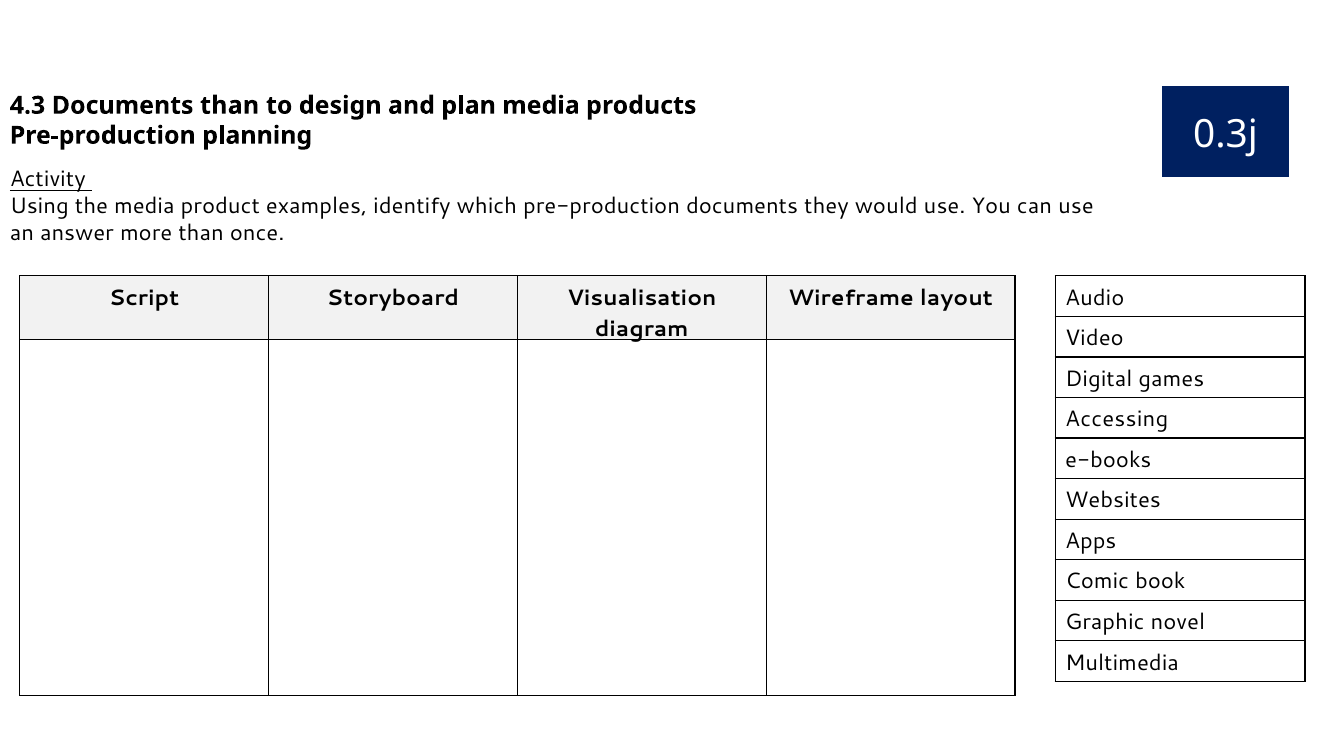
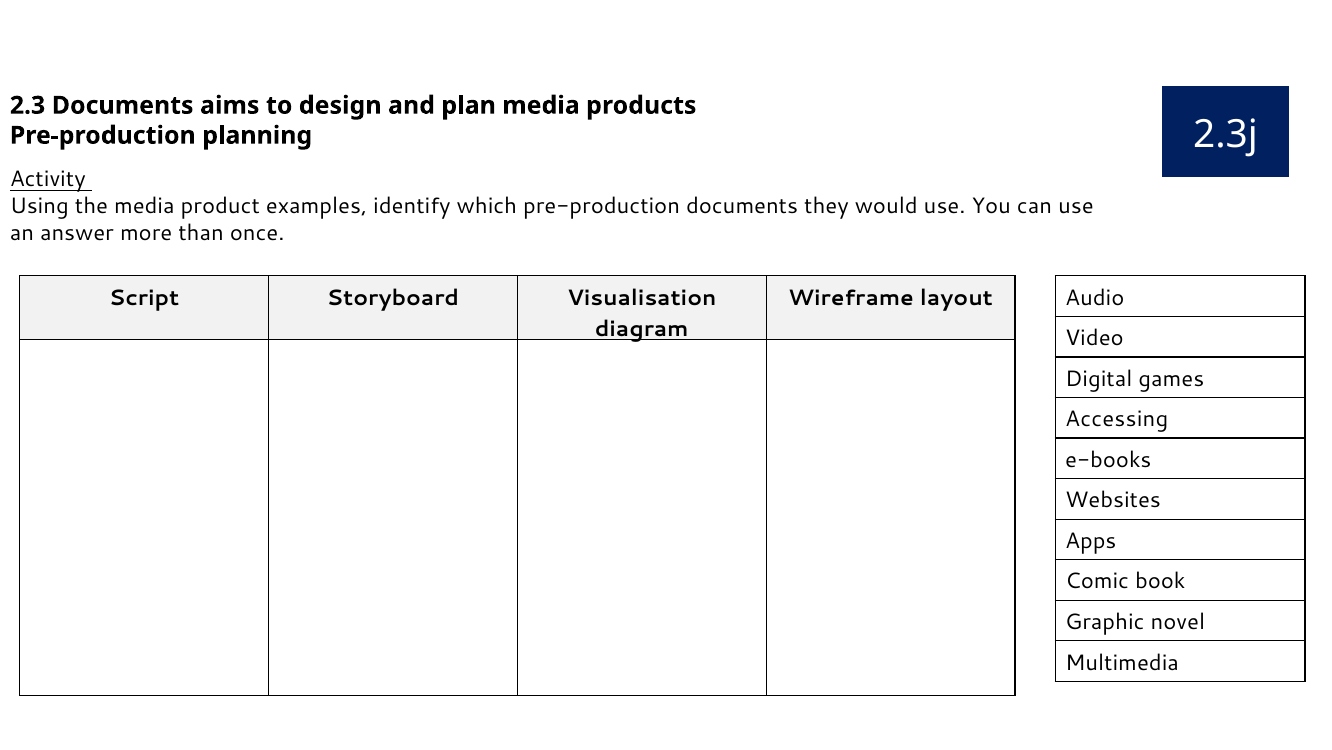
4.3: 4.3 -> 2.3 (28, 105)
Documents than: than -> aims (230, 105)
0.3j: 0.3j -> 2.3j (1226, 134)
